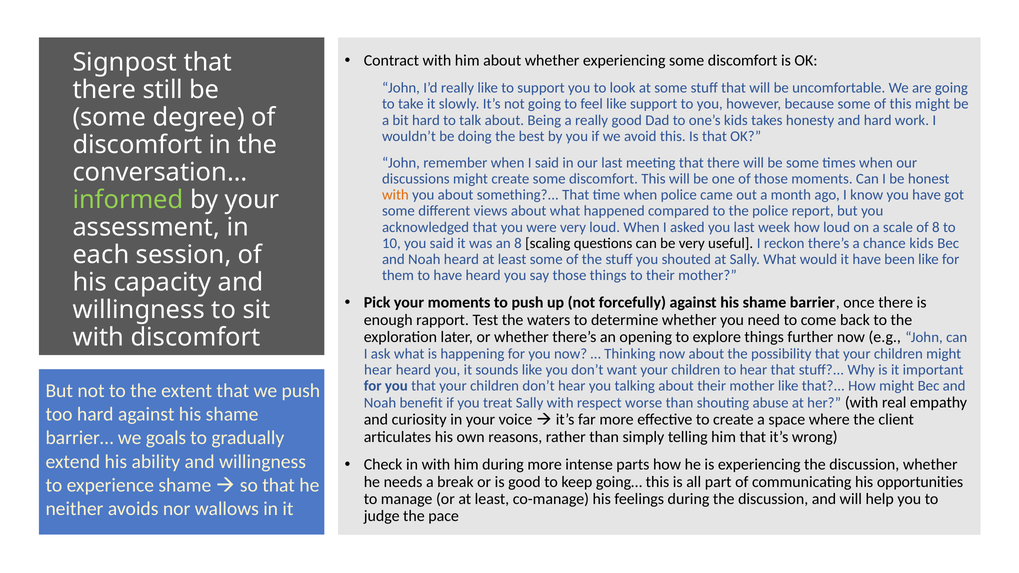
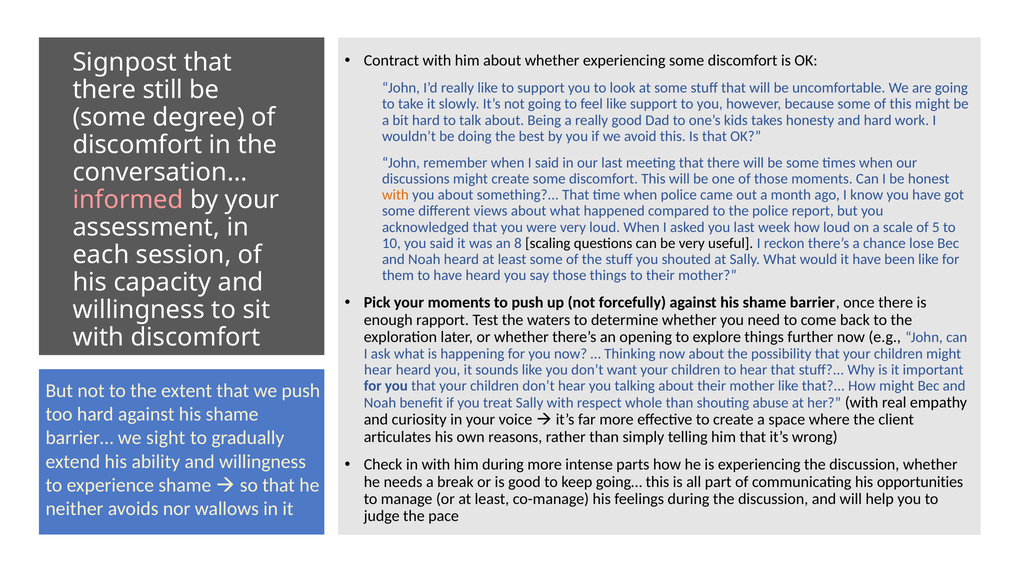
informed colour: light green -> pink (128, 200)
of 8: 8 -> 5 (936, 227)
chance kids: kids -> lose (922, 243)
worse: worse -> whole (644, 403)
goals: goals -> sight (166, 438)
